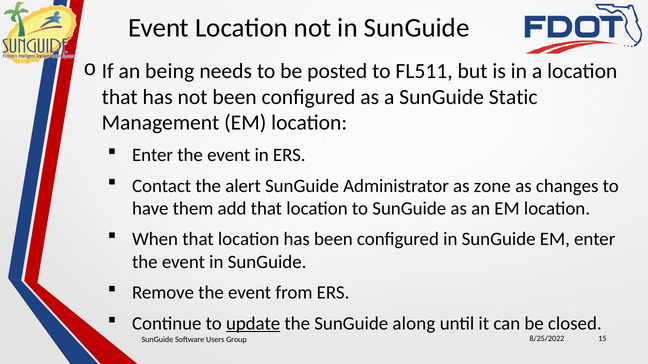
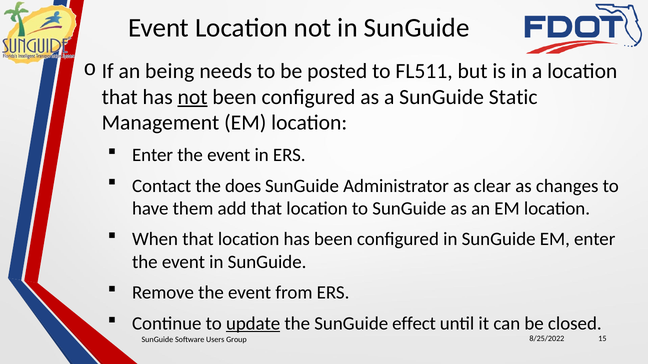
not underline: none -> present (193, 97)
alert: alert -> does (243, 186)
zone: zone -> clear (492, 186)
along: along -> effect (414, 324)
